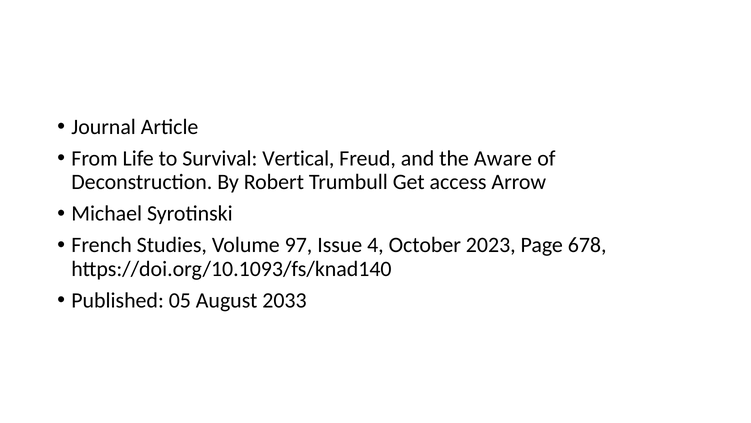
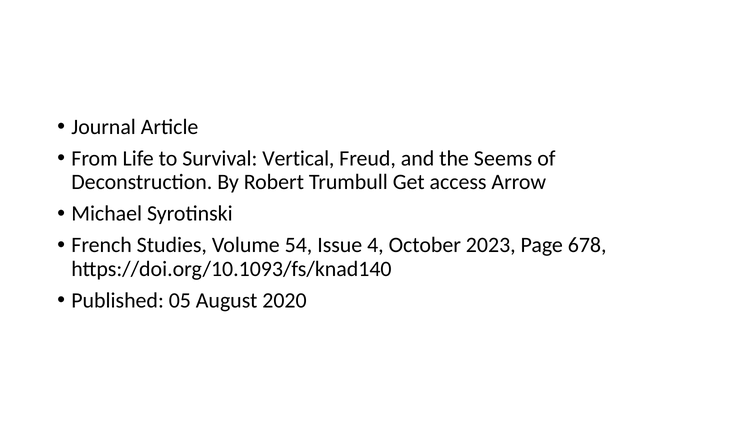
Aware: Aware -> Seems (503, 158)
97: 97 -> 54 (299, 245)
2033: 2033 -> 2020 (284, 300)
